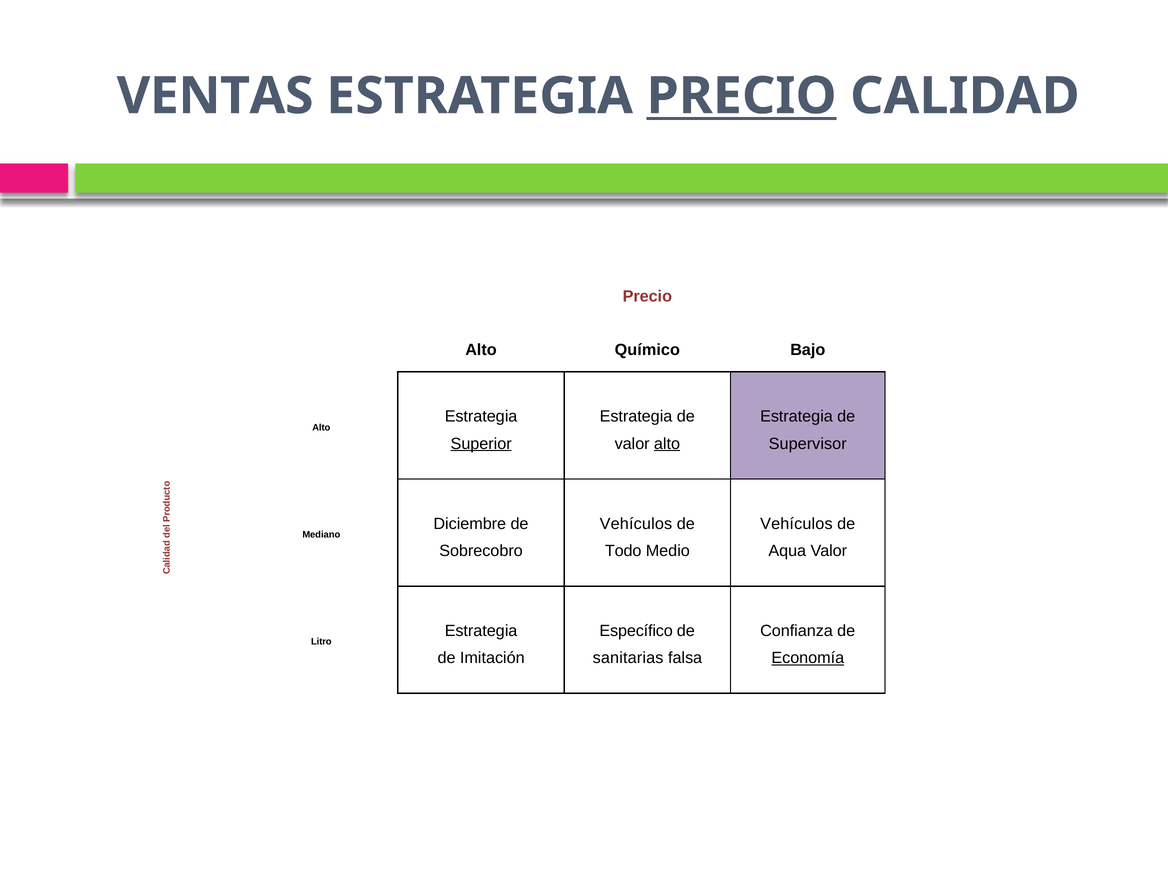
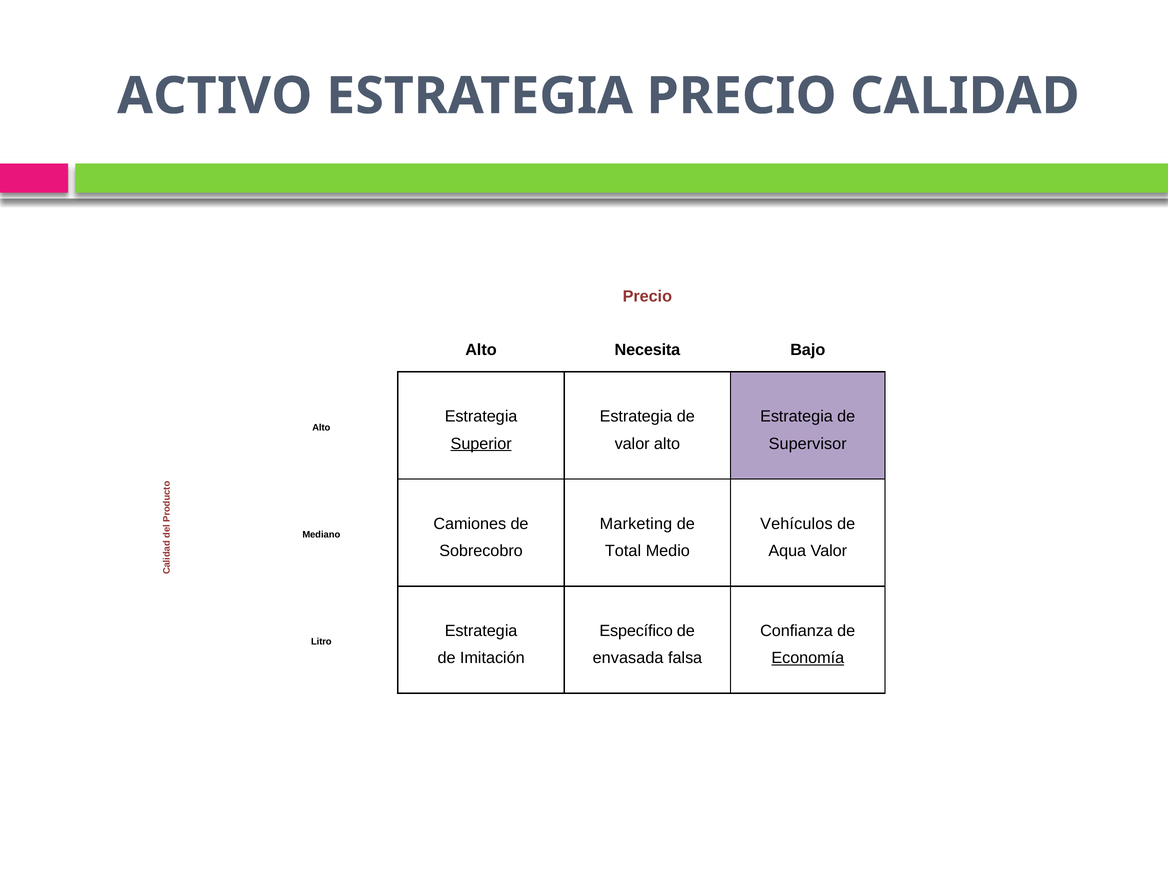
VENTAS: VENTAS -> ACTIVO (215, 96)
PRECIO underline: present -> none (742, 96)
Químico: Químico -> Necesita (647, 350)
alto underline: present -> none (667, 444)
Diciembre: Diciembre -> Camiones (470, 524)
Vehículos: Vehículos -> Marketing (636, 524)
Todo: Todo -> Total (623, 551)
sanitarias: sanitarias -> envasada (628, 658)
